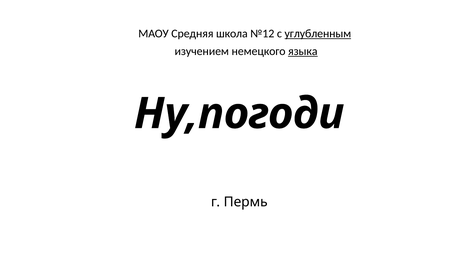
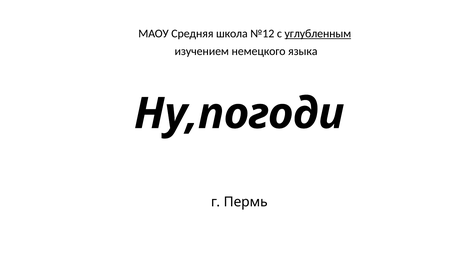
языка underline: present -> none (303, 51)
